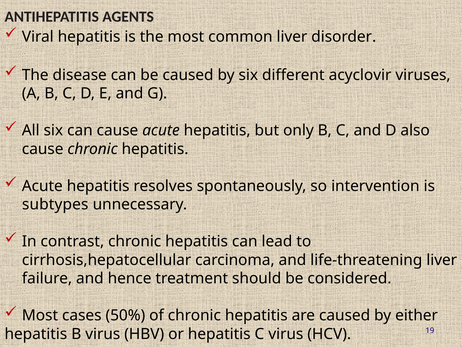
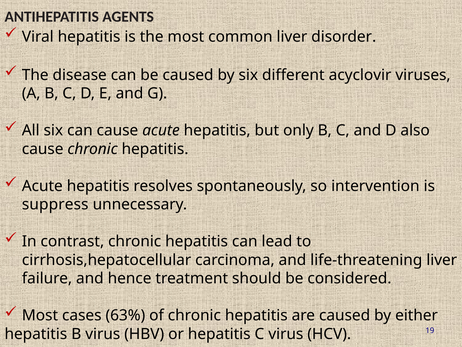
subtypes: subtypes -> suppress (55, 204)
50%: 50% -> 63% (125, 315)
